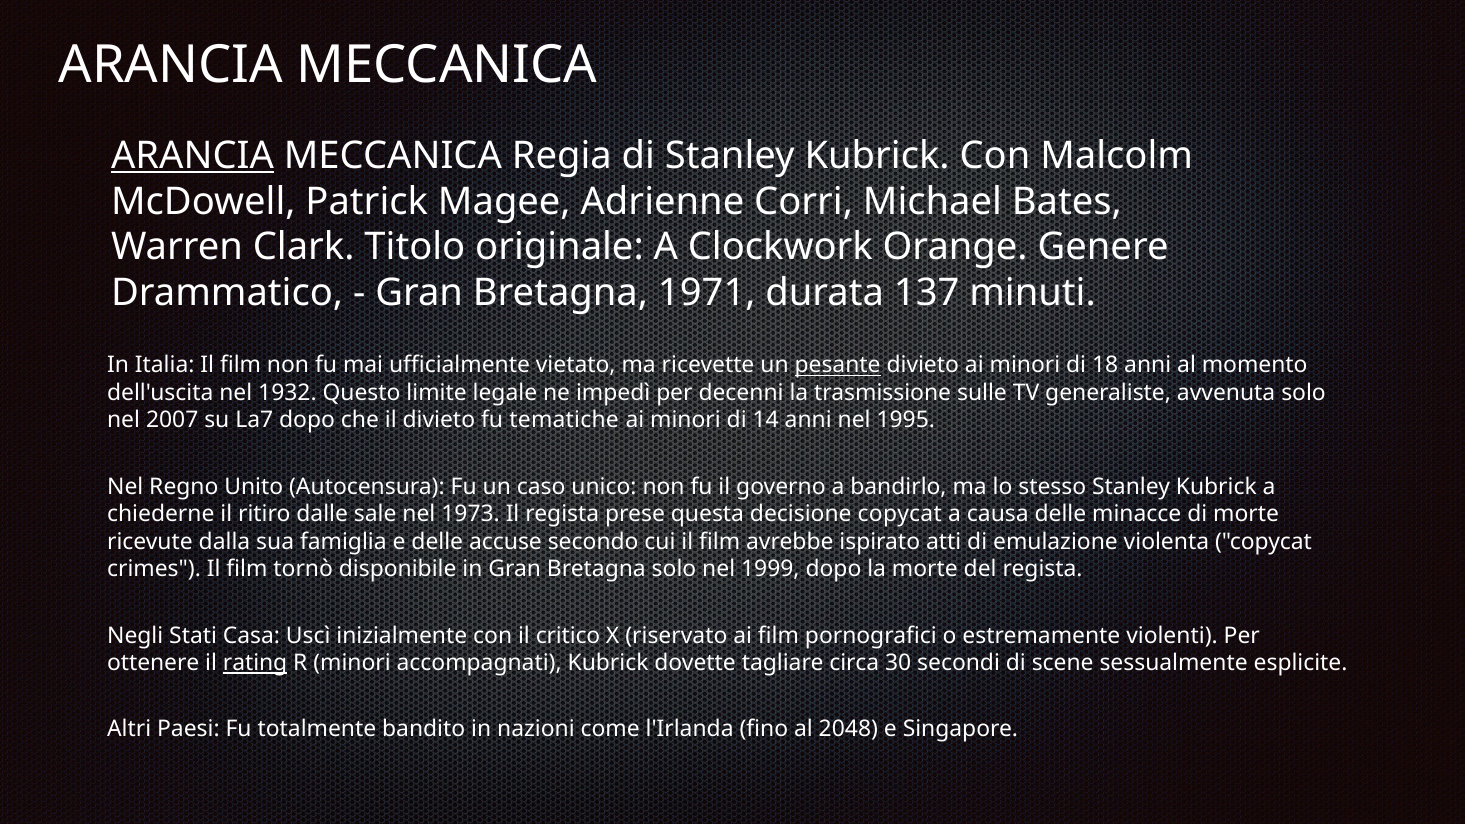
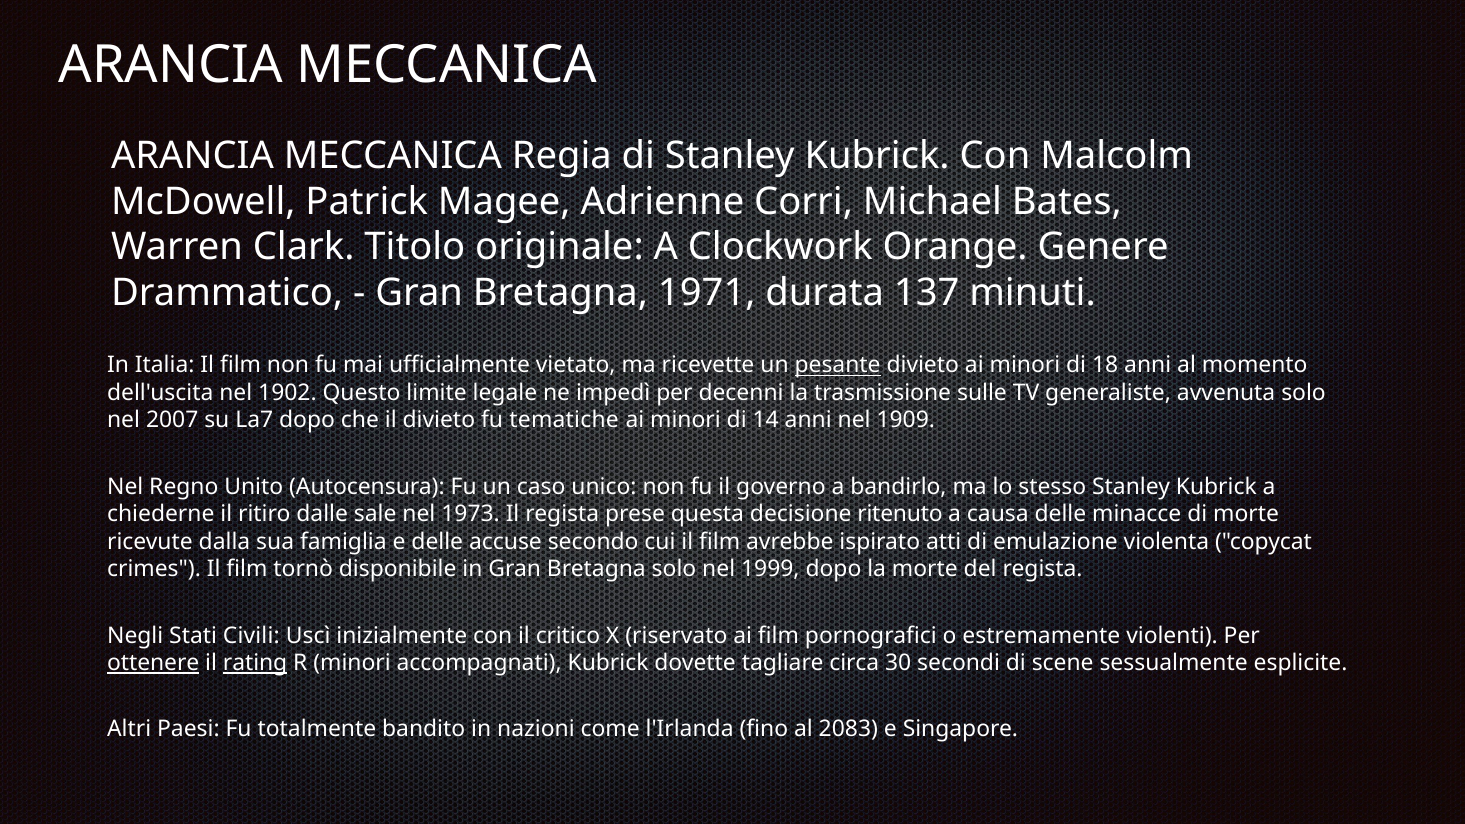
ARANCIA underline: present -> none (192, 156)
1932: 1932 -> 1902 (287, 393)
1995: 1995 -> 1909 (906, 420)
decisione copycat: copycat -> ritenuto (900, 514)
Casa: Casa -> Civili (251, 636)
ottenere underline: none -> present (153, 663)
2048: 2048 -> 2083 (848, 729)
